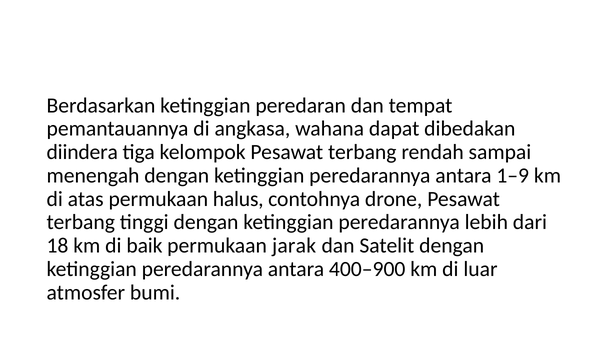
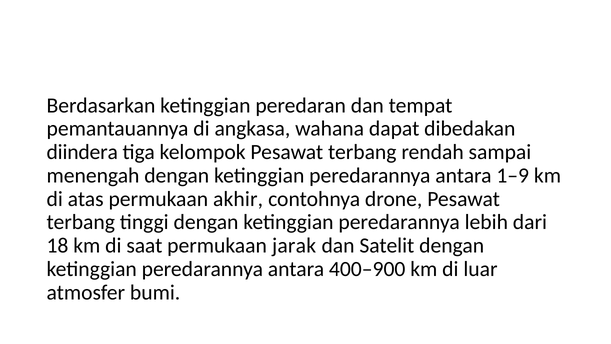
halus: halus -> akhir (238, 199)
baik: baik -> saat (144, 246)
